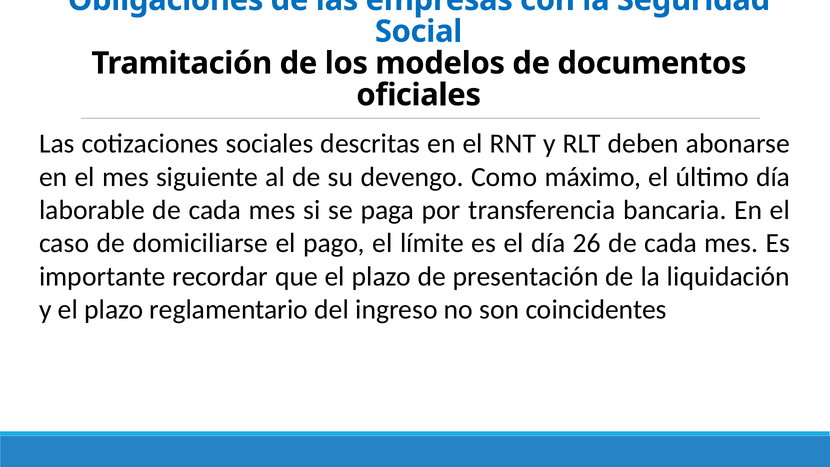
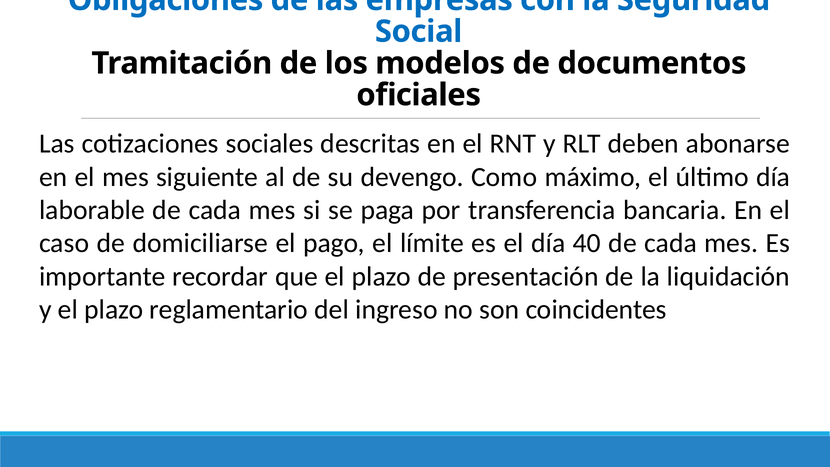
26: 26 -> 40 (587, 243)
